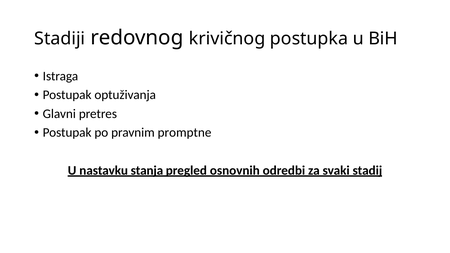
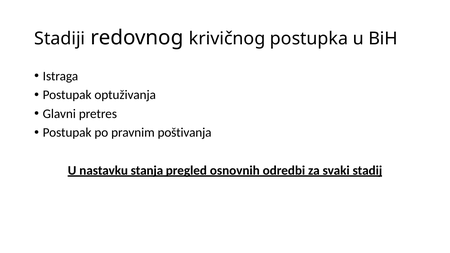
promptne: promptne -> poštivanja (185, 133)
